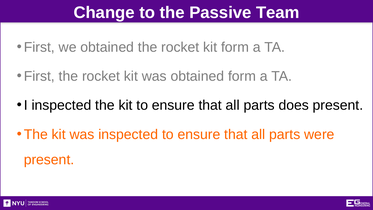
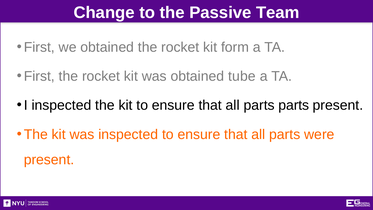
obtained form: form -> tube (242, 76)
parts does: does -> parts (294, 105)
